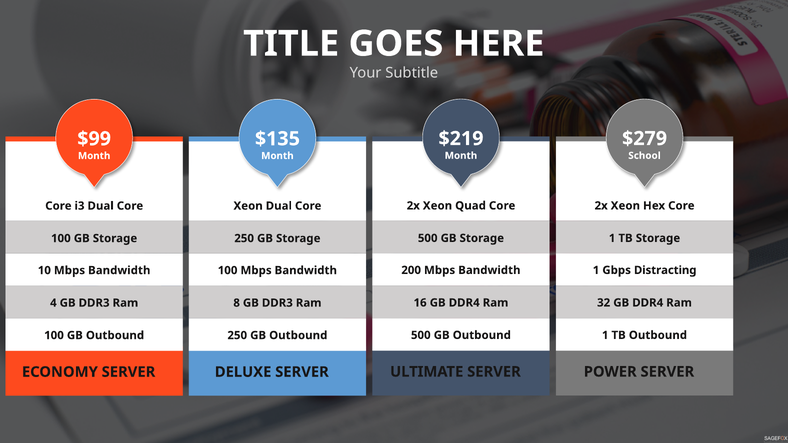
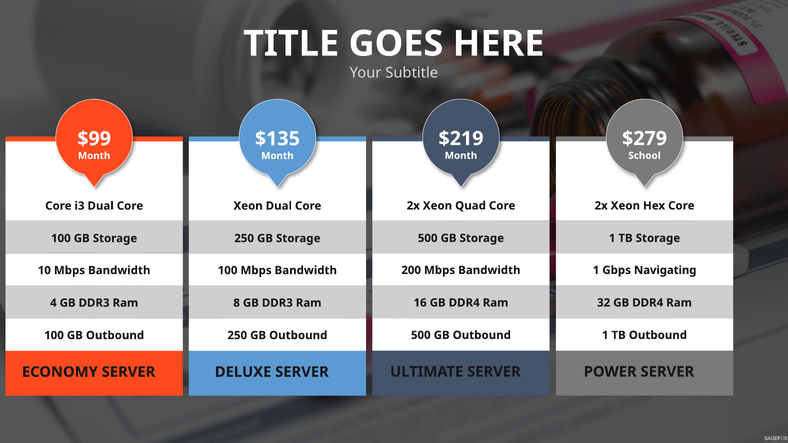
Distracting: Distracting -> Navigating (665, 270)
